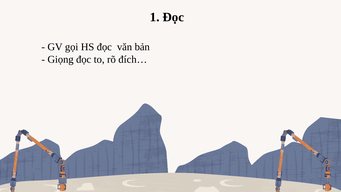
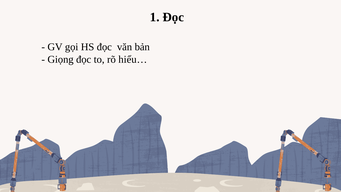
đích…: đích… -> hiểu… (133, 59)
